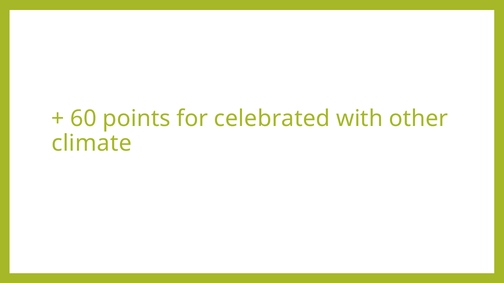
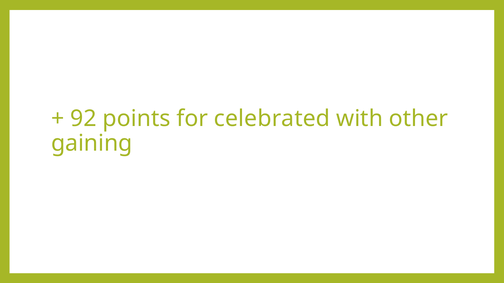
60: 60 -> 92 (83, 119)
climate: climate -> gaining (92, 144)
